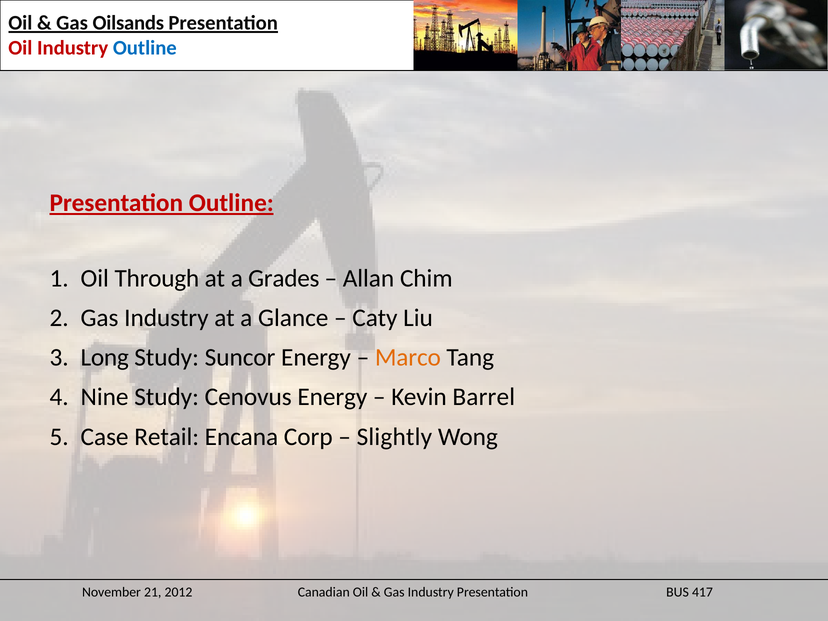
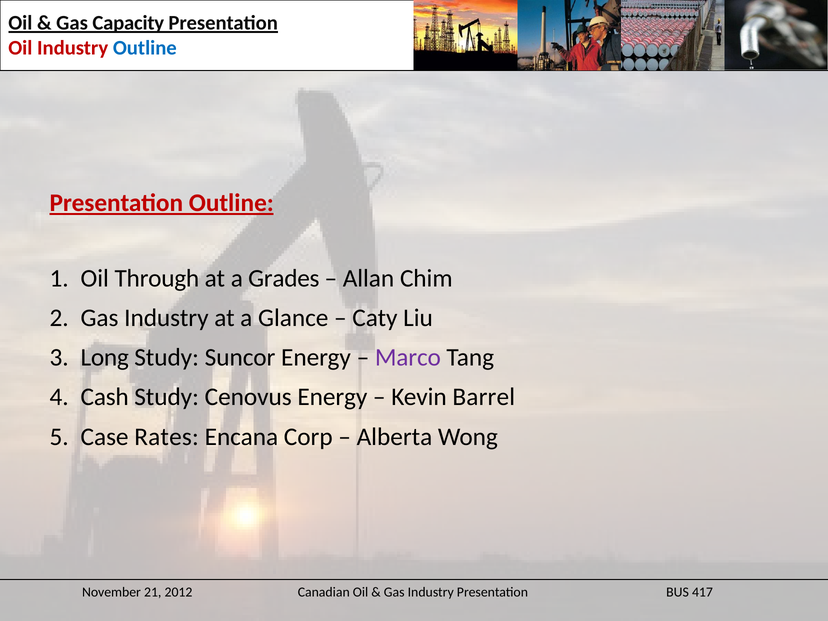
Oilsands: Oilsands -> Capacity (128, 23)
Marco colour: orange -> purple (408, 357)
Nine: Nine -> Cash (105, 397)
Retail: Retail -> Rates (167, 437)
Slightly: Slightly -> Alberta (394, 437)
